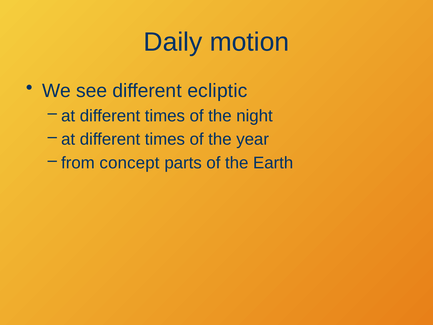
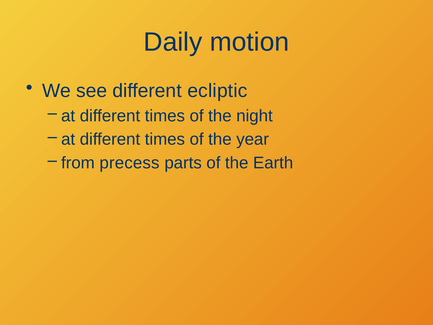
concept: concept -> precess (129, 163)
